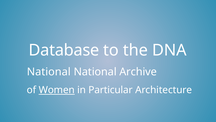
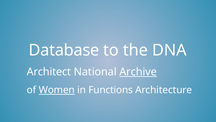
National: National -> Architect (49, 71)
Archive underline: none -> present (138, 71)
Particular: Particular -> Functions (111, 90)
